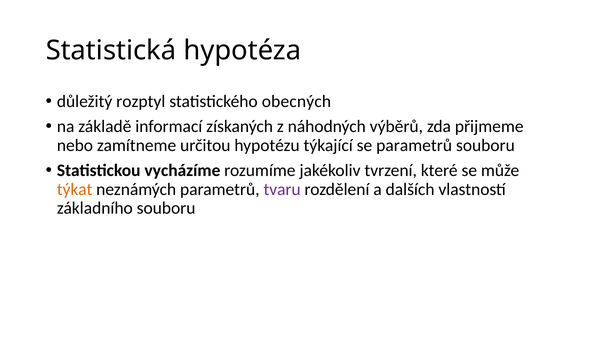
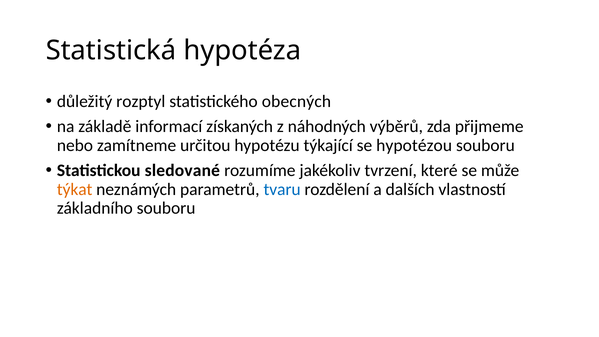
se parametrů: parametrů -> hypotézou (414, 145)
vycházíme: vycházíme -> sledované (182, 170)
tvaru colour: purple -> blue (282, 189)
